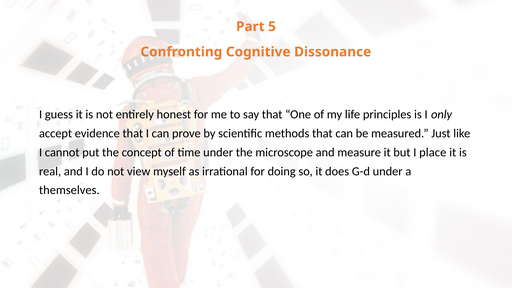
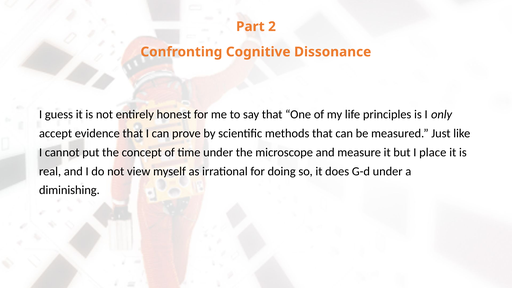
5: 5 -> 2 (272, 27)
themselves: themselves -> diminishing (69, 190)
